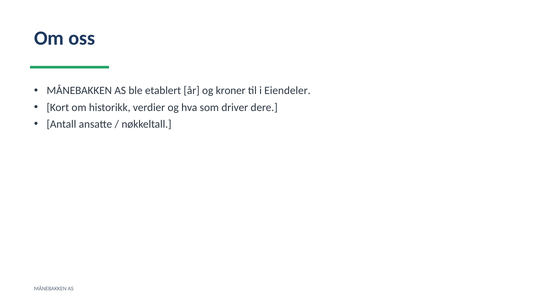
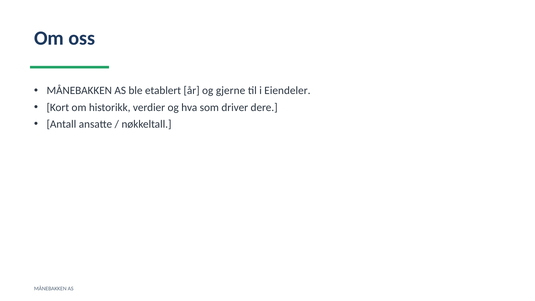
kroner: kroner -> gjerne (231, 91)
